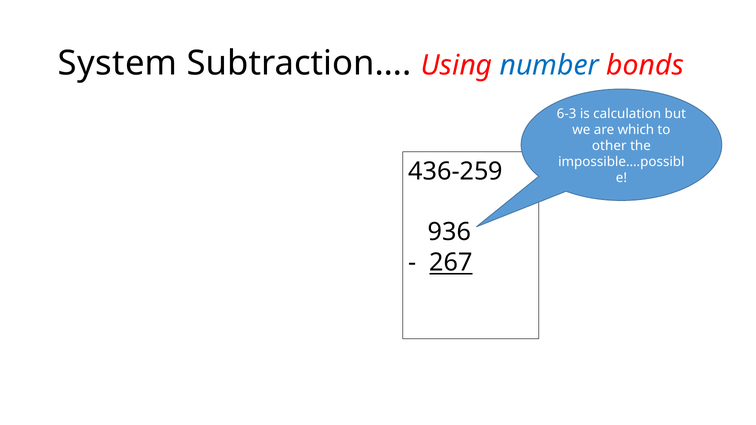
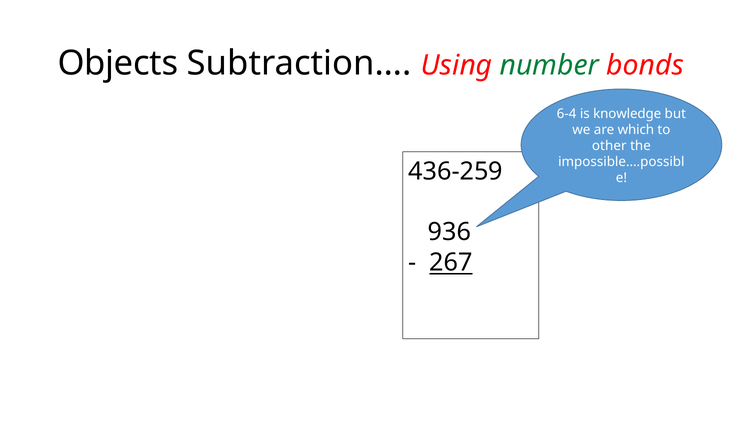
System: System -> Objects (118, 64)
number colour: blue -> green (549, 66)
6-3: 6-3 -> 6-4 (567, 114)
calculation: calculation -> knowledge (627, 114)
